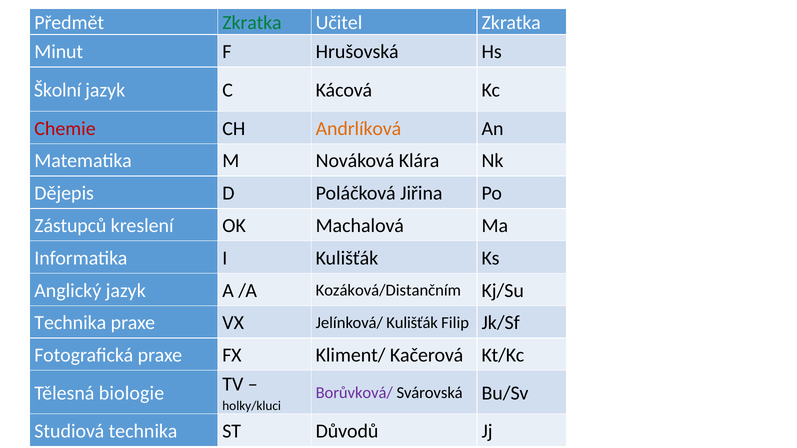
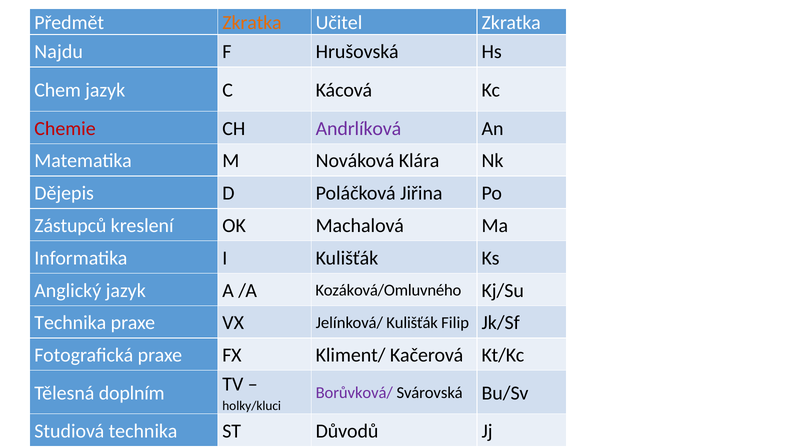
Zkratka colour: green -> orange (252, 23)
Minut: Minut -> Najdu (59, 52)
Školní: Školní -> Chem (58, 90)
Andrlíková colour: orange -> purple (358, 129)
Kozáková/Distančním: Kozáková/Distančním -> Kozáková/Omluvného (388, 290)
biologie: biologie -> doplním (132, 393)
